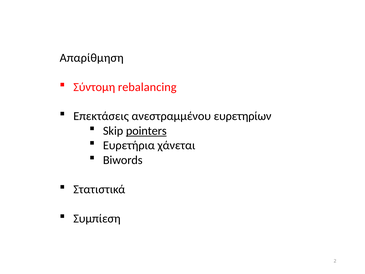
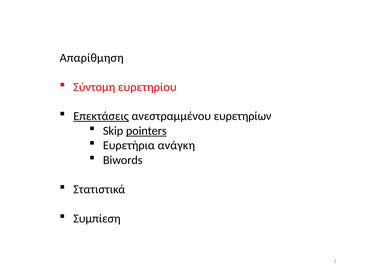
rebalancing: rebalancing -> ευρετηρίου (147, 87)
Επεκτάσεις underline: none -> present (101, 116)
χάνεται: χάνεται -> ανάγκη (176, 145)
